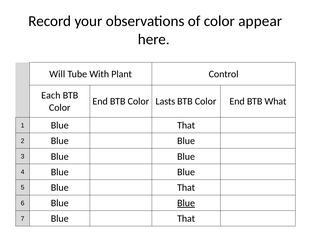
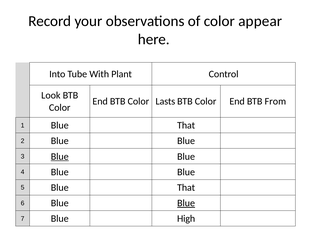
Will: Will -> Into (57, 74)
Each: Each -> Look (51, 95)
What: What -> From (275, 101)
Blue underline: none -> present (60, 156)
7 Blue That: That -> High (186, 218)
